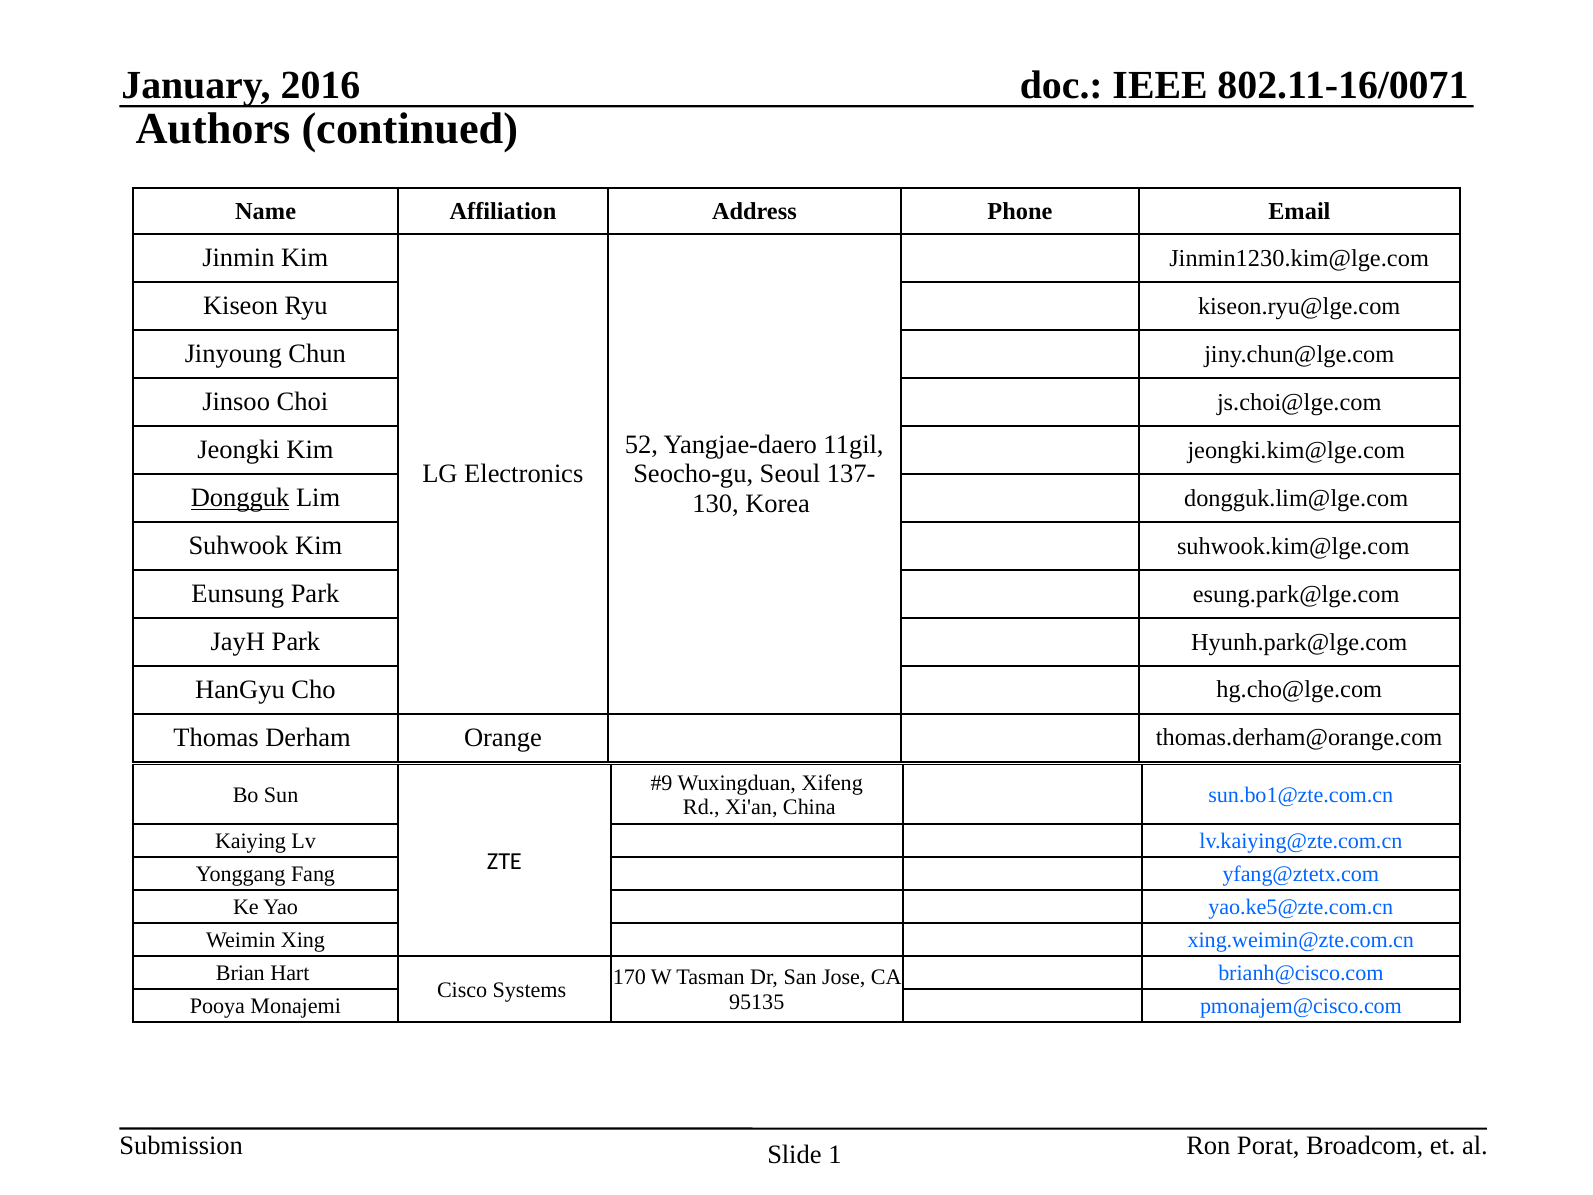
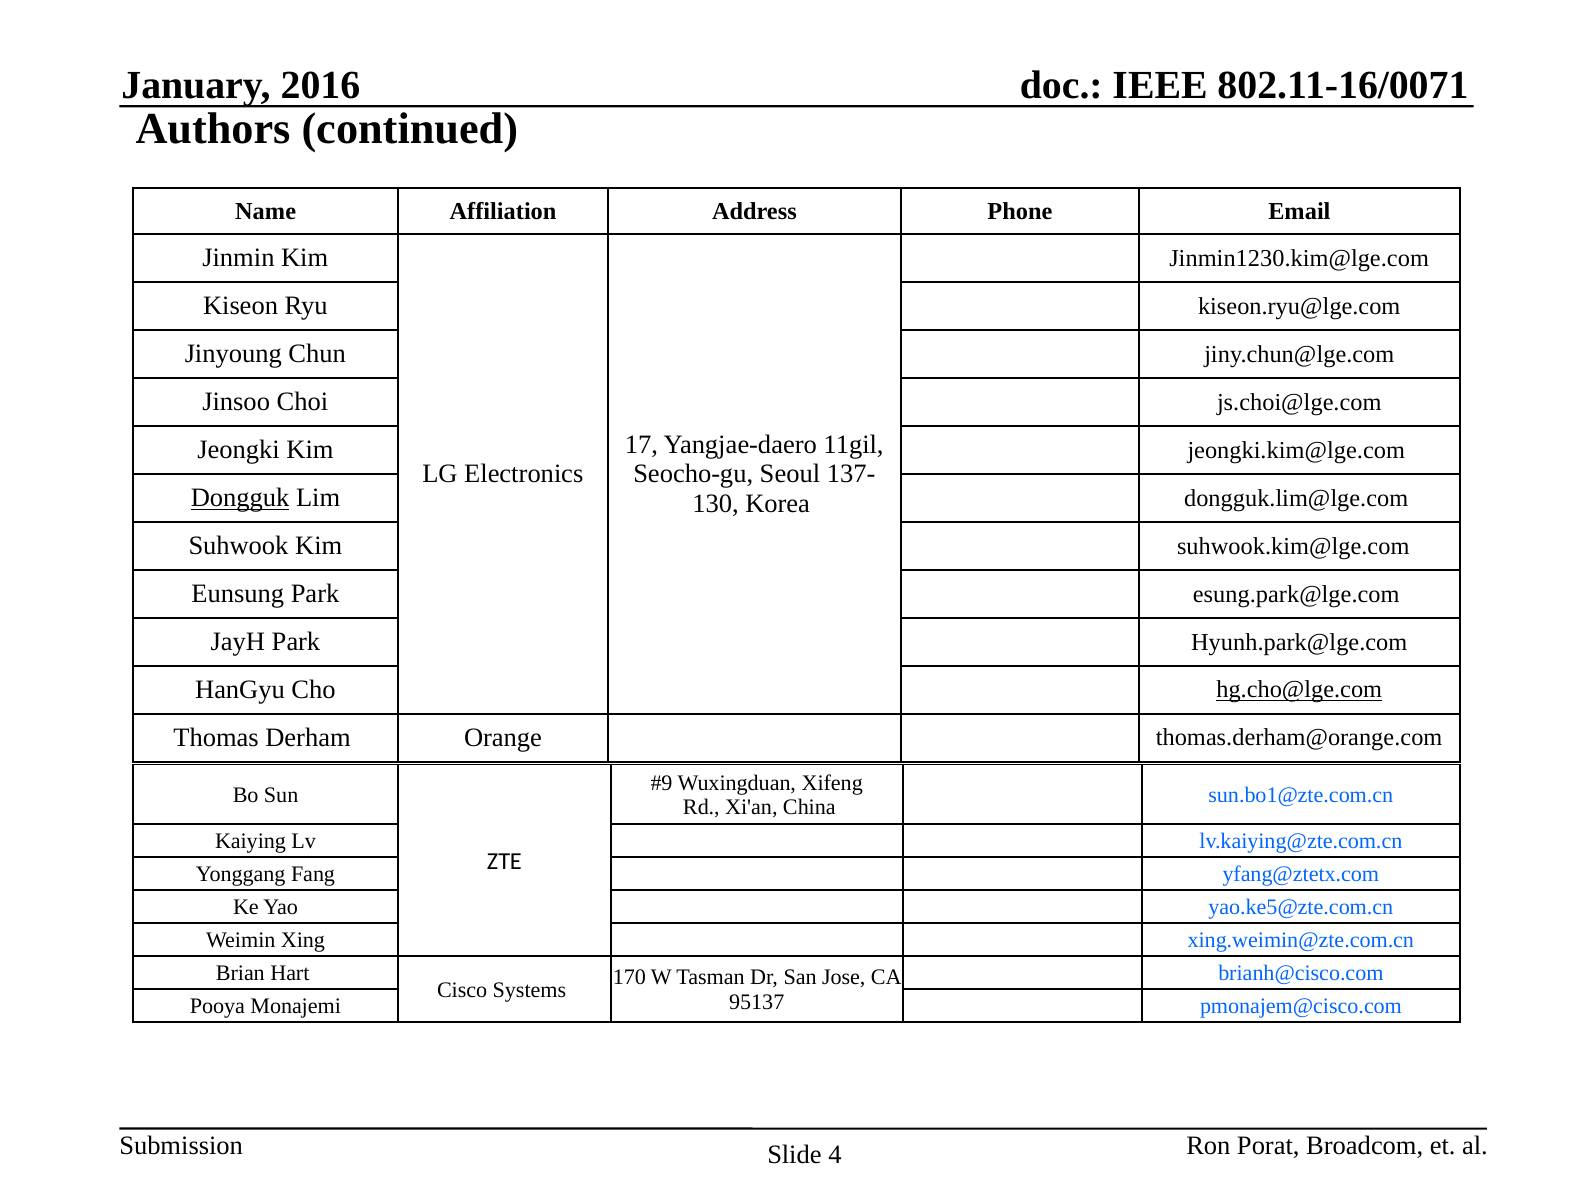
52: 52 -> 17 (642, 444)
hg.cho@lge.com underline: none -> present (1299, 690)
95135: 95135 -> 95137 (757, 1002)
1: 1 -> 4 (835, 1154)
